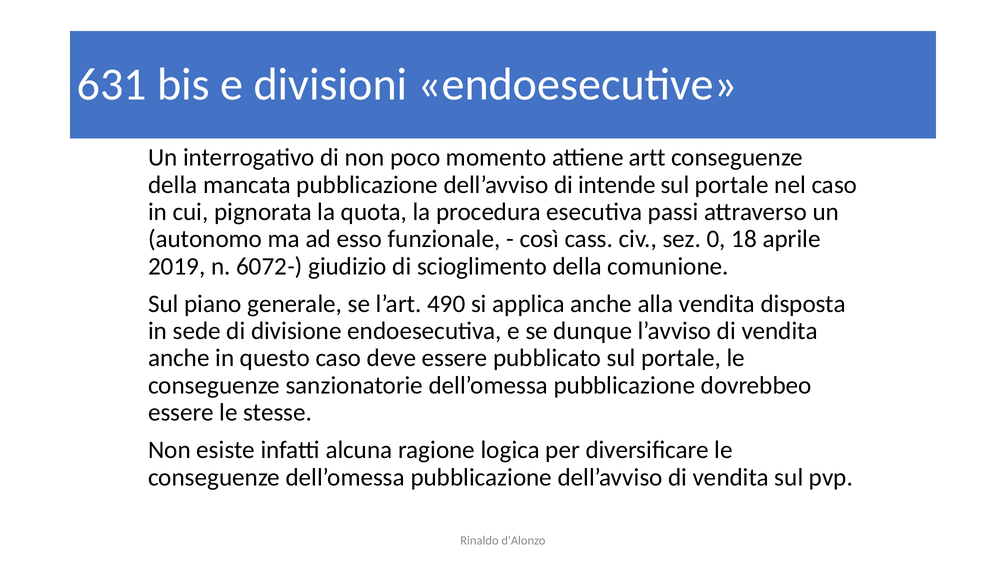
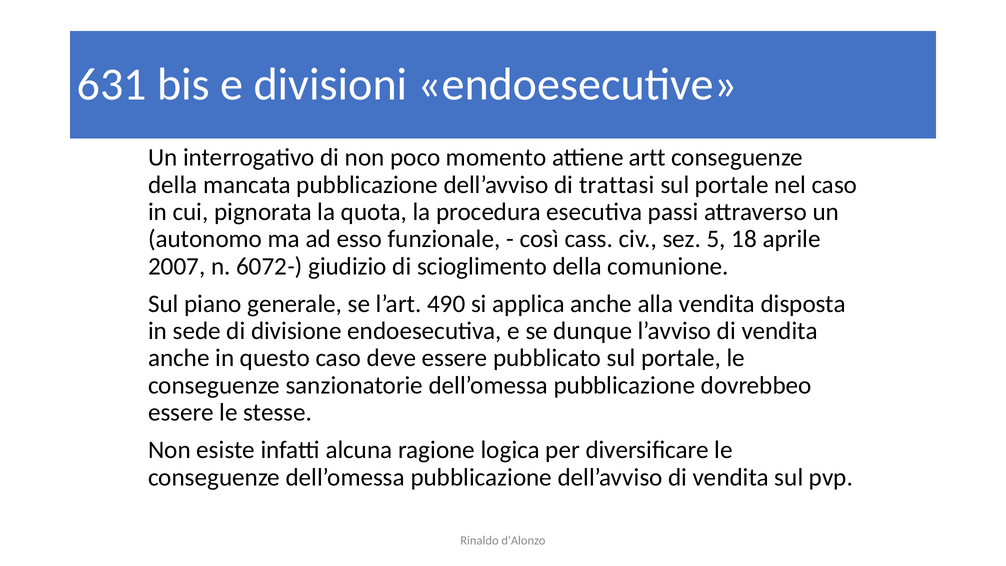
intende: intende -> trattasi (617, 185)
0: 0 -> 5 (716, 239)
2019: 2019 -> 2007 (177, 266)
